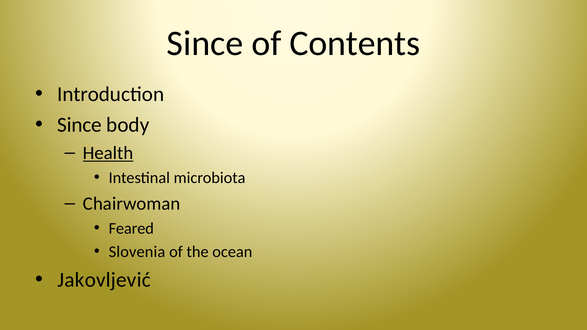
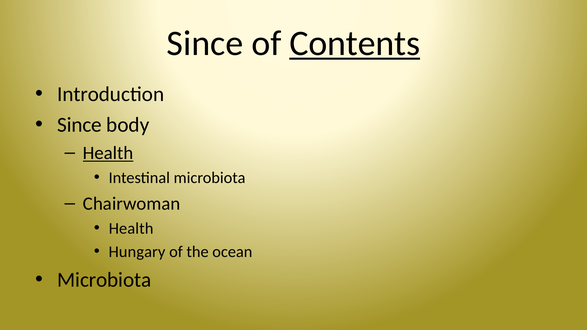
Contents underline: none -> present (355, 43)
Feared: Feared -> Health (131, 228)
Slovenia: Slovenia -> Hungary (137, 252)
Jakovljević: Jakovljević -> Microbiota (104, 280)
